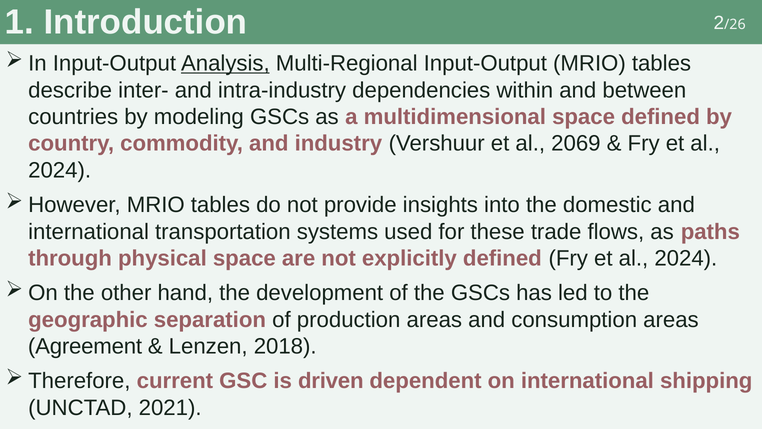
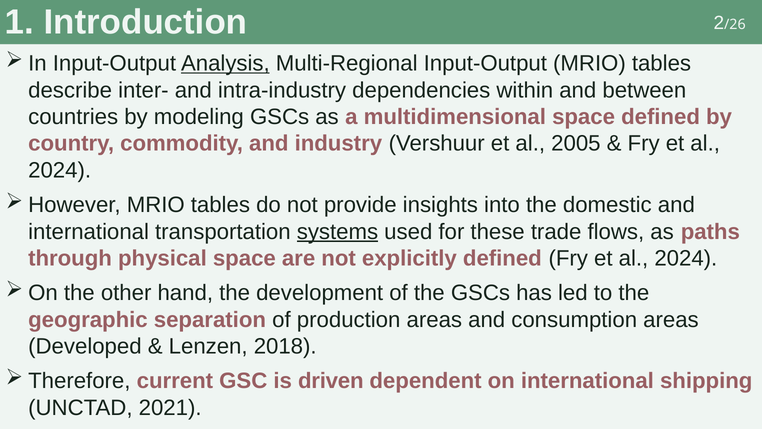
2069: 2069 -> 2005 (576, 144)
systems underline: none -> present (337, 231)
Agreement: Agreement -> Developed (85, 346)
